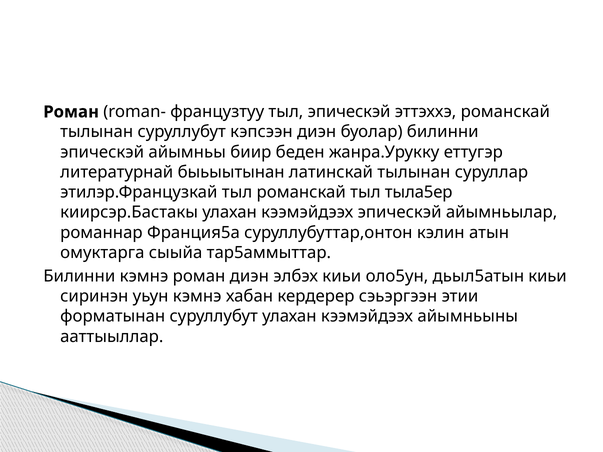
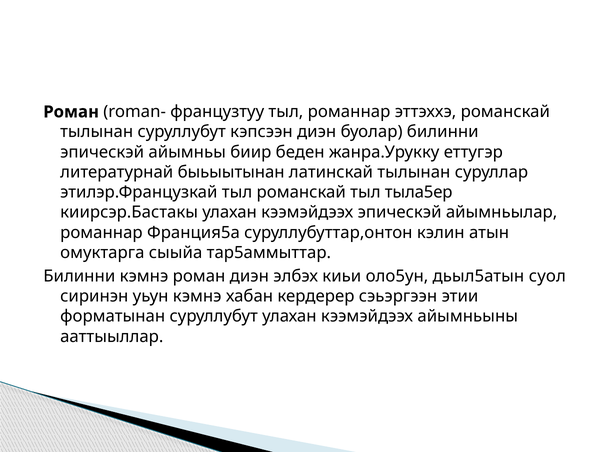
тыл эпическэй: эпическэй -> романнар (349, 112)
дьыл5атын киьи: киьи -> суол (547, 276)
